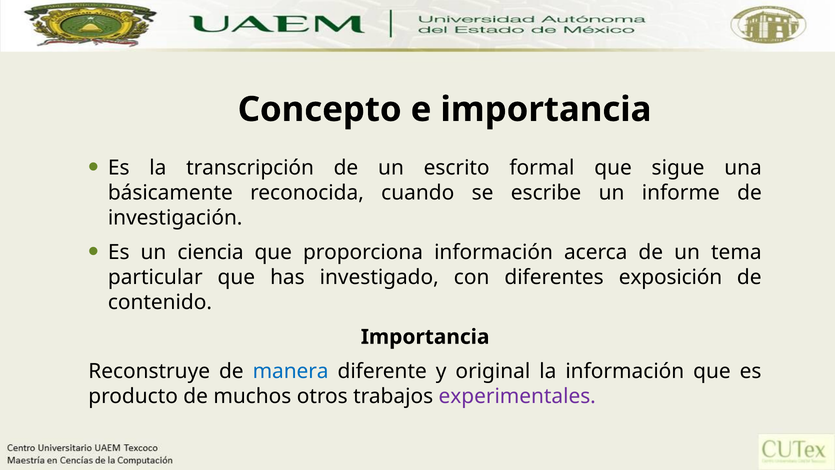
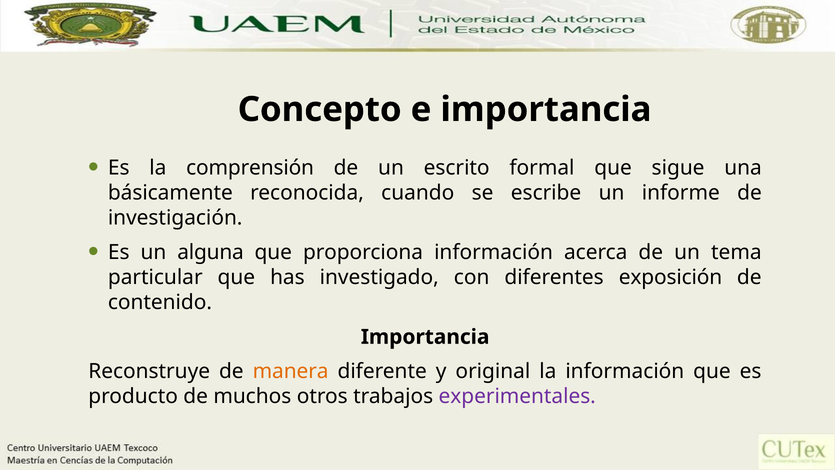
transcripción: transcripción -> comprensión (250, 168)
ciencia: ciencia -> alguna (211, 252)
manera colour: blue -> orange (291, 371)
